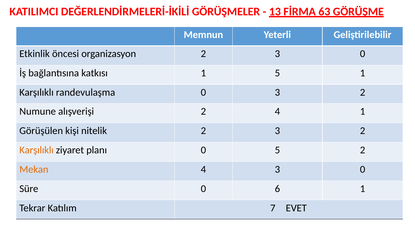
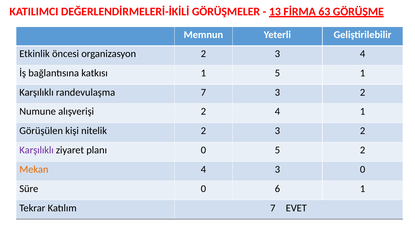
2 3 0: 0 -> 4 (363, 54)
randevulaşma 0: 0 -> 7 (203, 92)
Karşılıklı colour: orange -> purple (37, 150)
